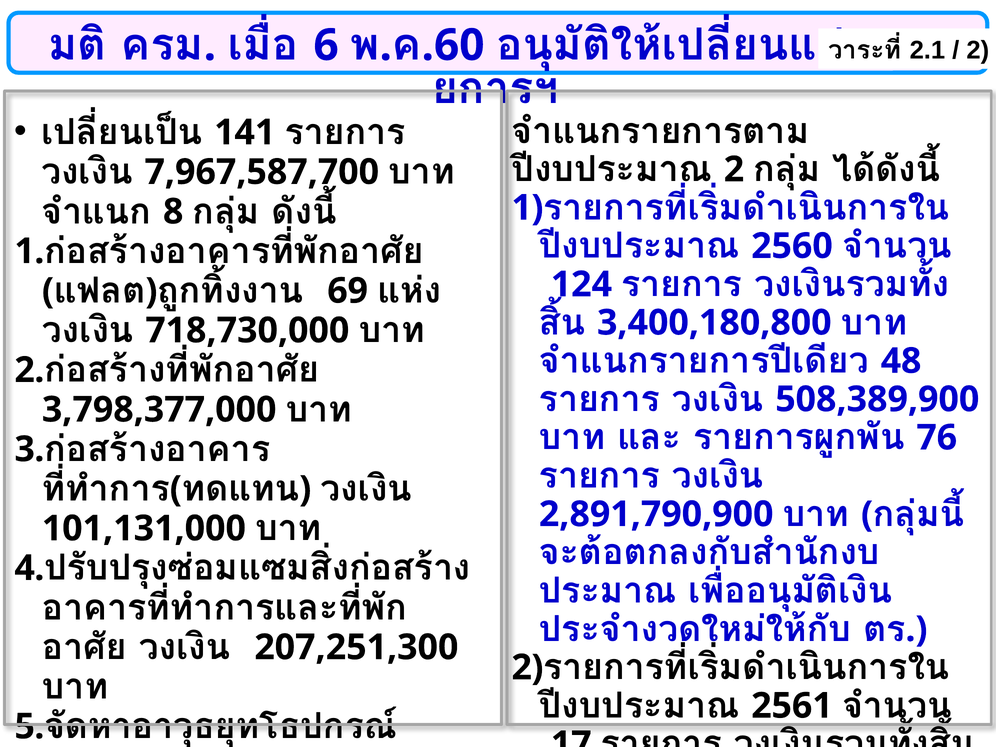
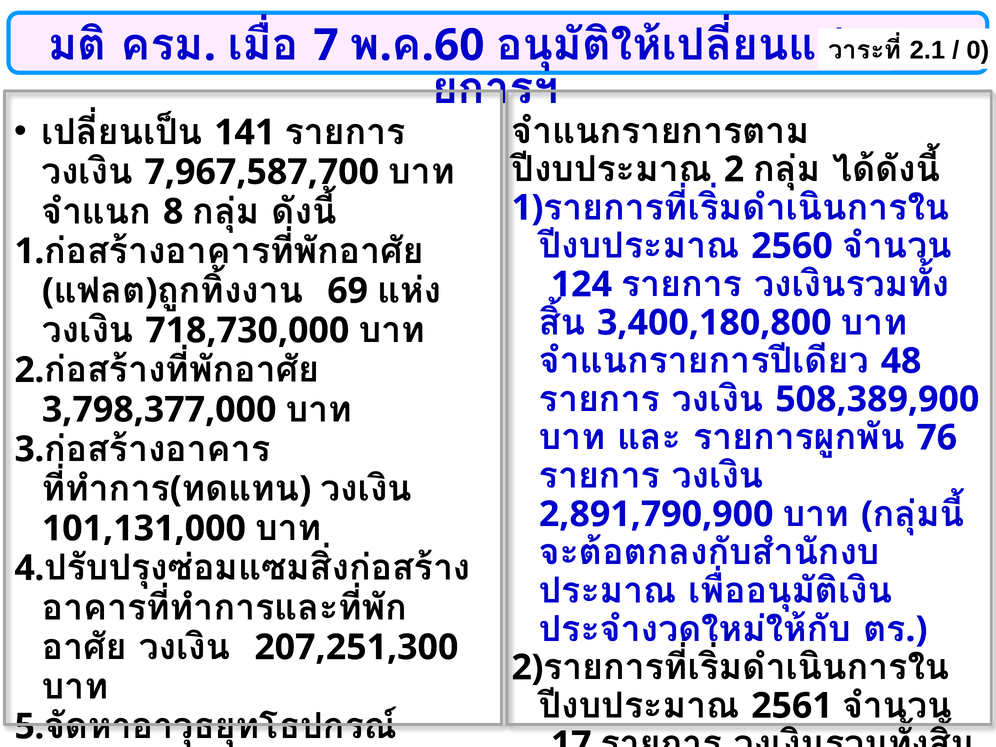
6: 6 -> 7 (326, 45)
2: 2 -> 0 (978, 50)
